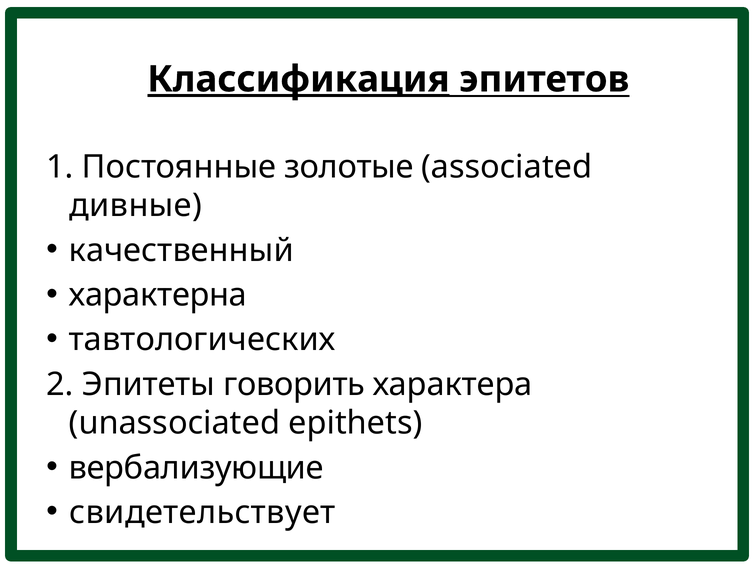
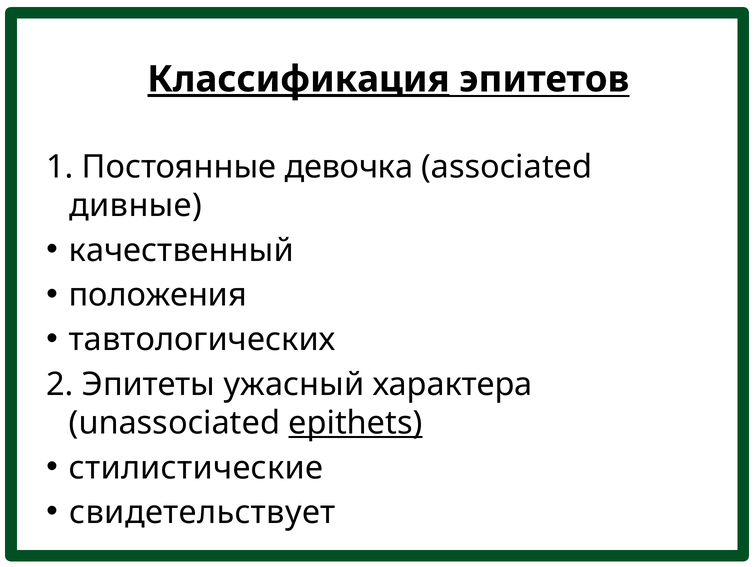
золотые: золотые -> девочка (349, 167)
характерна: характерна -> положения (158, 295)
говорить: говорить -> ужасный (294, 384)
epithets underline: none -> present (355, 423)
вербализующие: вербализующие -> стилистические (196, 468)
